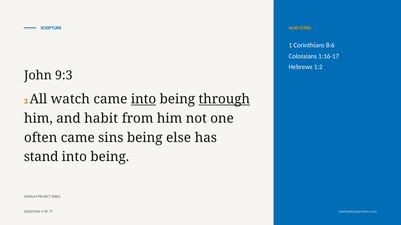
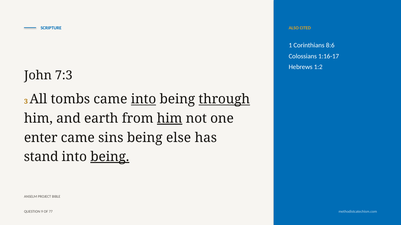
9:3: 9:3 -> 7:3 (64, 76)
watch: watch -> tombs (70, 99)
habit: habit -> earth (101, 119)
him underline: none -> present (170, 119)
often: often -> enter (41, 138)
being underline: none -> present (110, 157)
